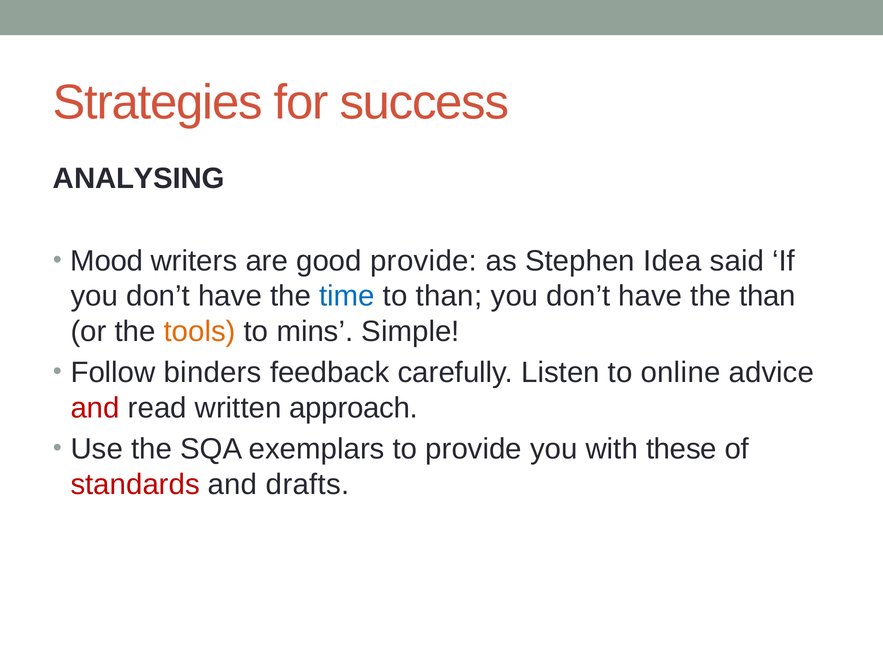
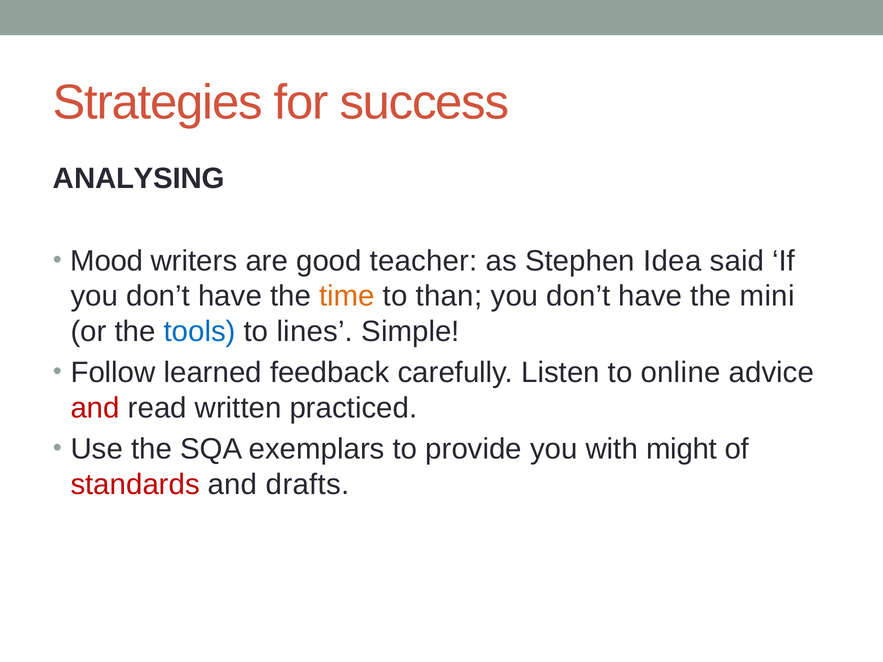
good provide: provide -> teacher (424, 261)
time colour: blue -> orange (347, 296)
the than: than -> mini (767, 296)
tools colour: orange -> blue (200, 332)
mins: mins -> lines (315, 332)
binders: binders -> learned (213, 373)
approach: approach -> practiced (353, 408)
these: these -> might (681, 449)
